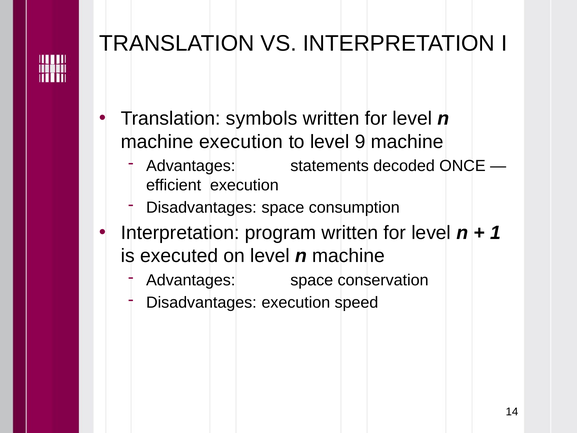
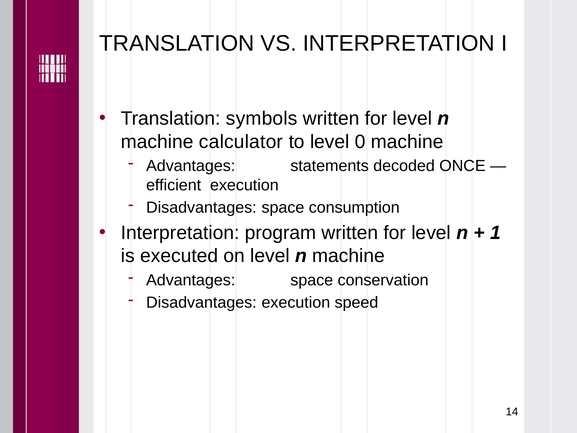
machine execution: execution -> calculator (241, 142)
9: 9 -> 0 (360, 142)
